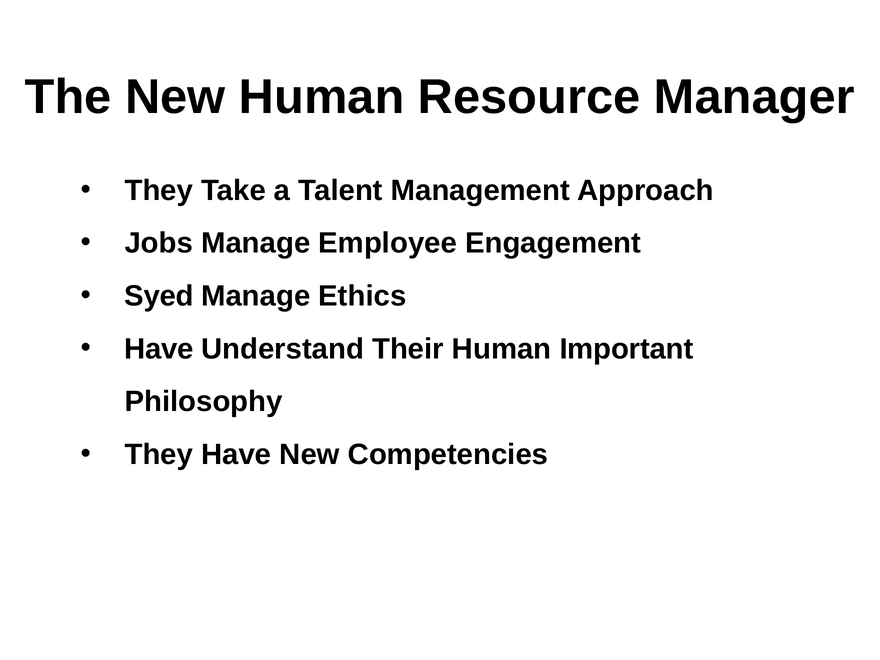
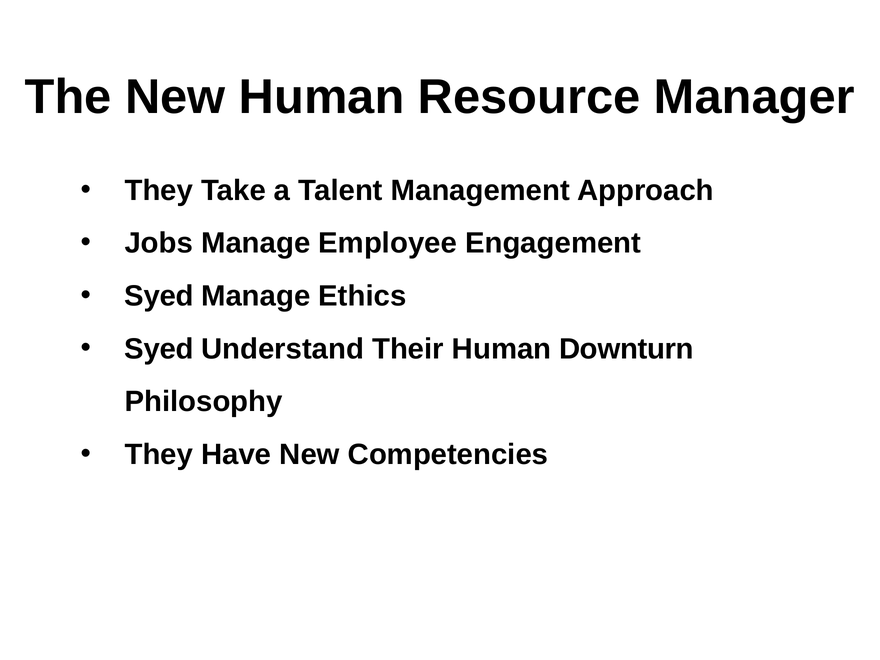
Have: Have -> Syed (159, 349)
Important: Important -> Downturn (626, 349)
